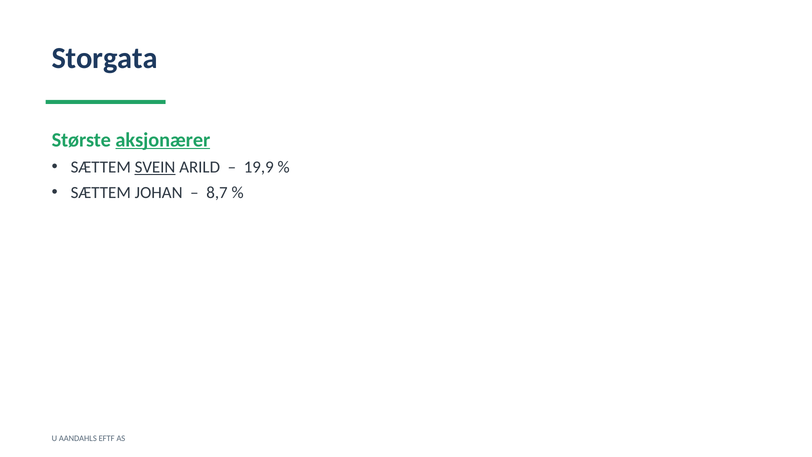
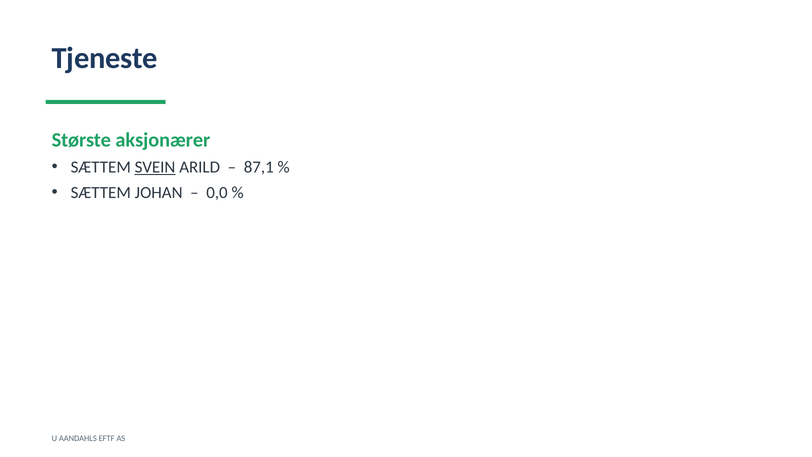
Storgata: Storgata -> Tjeneste (105, 58)
aksjonærer underline: present -> none (163, 140)
19,9: 19,9 -> 87,1 (259, 167)
8,7: 8,7 -> 0,0 (217, 192)
